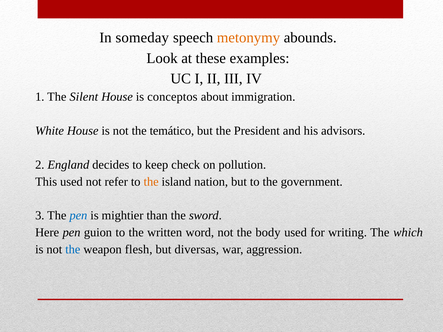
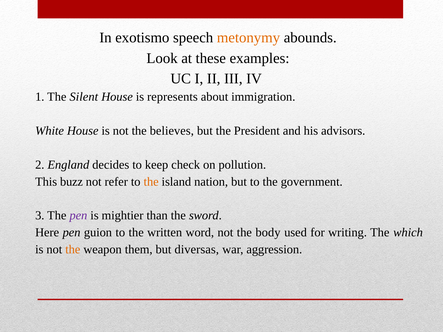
someday: someday -> exotismo (142, 38)
conceptos: conceptos -> represents (172, 97)
temático: temático -> believes (172, 131)
This used: used -> buzz (71, 182)
pen colour: blue -> purple (78, 216)
the colour: blue -> orange (73, 250)
flesh: flesh -> them (139, 250)
